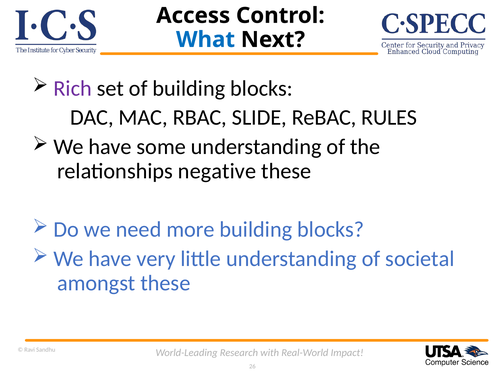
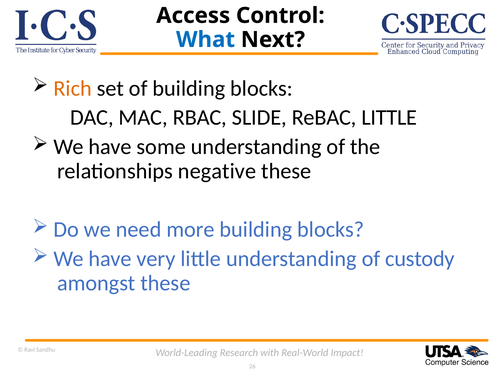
Rich colour: purple -> orange (73, 88)
ReBAC RULES: RULES -> LITTLE (389, 118)
societal: societal -> custody (420, 259)
